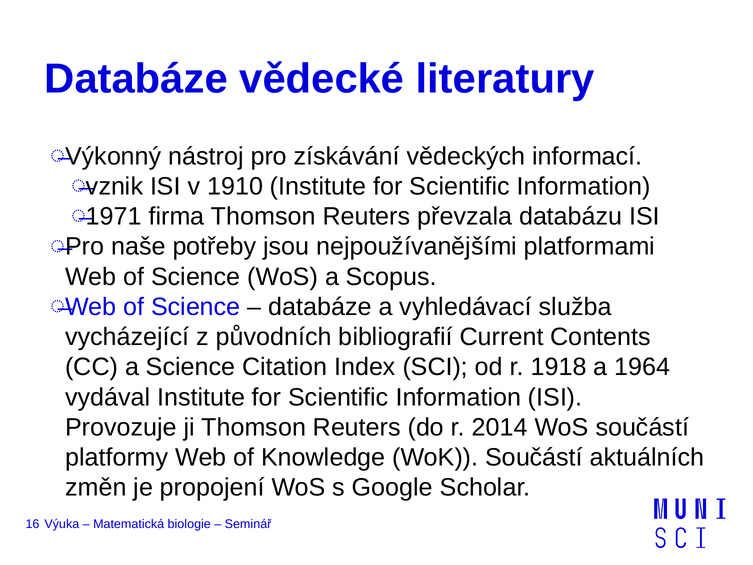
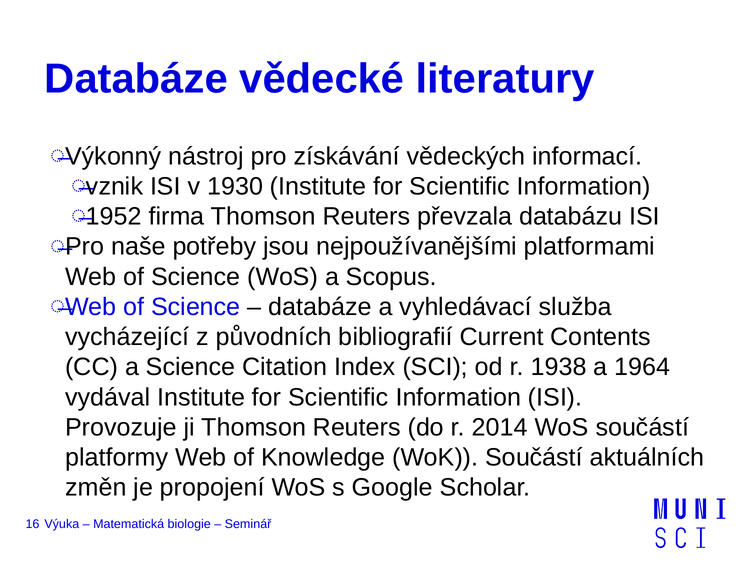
1910: 1910 -> 1930 (235, 186)
1971: 1971 -> 1952 (114, 216)
1918: 1918 -> 1938 (559, 367)
